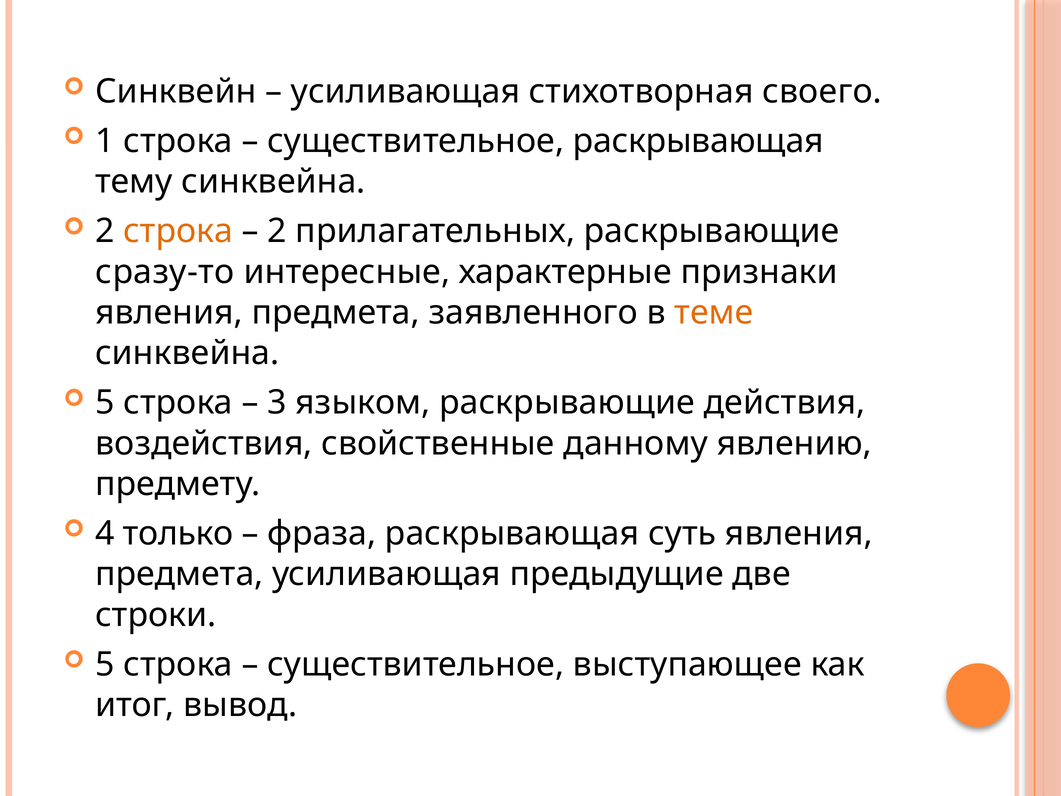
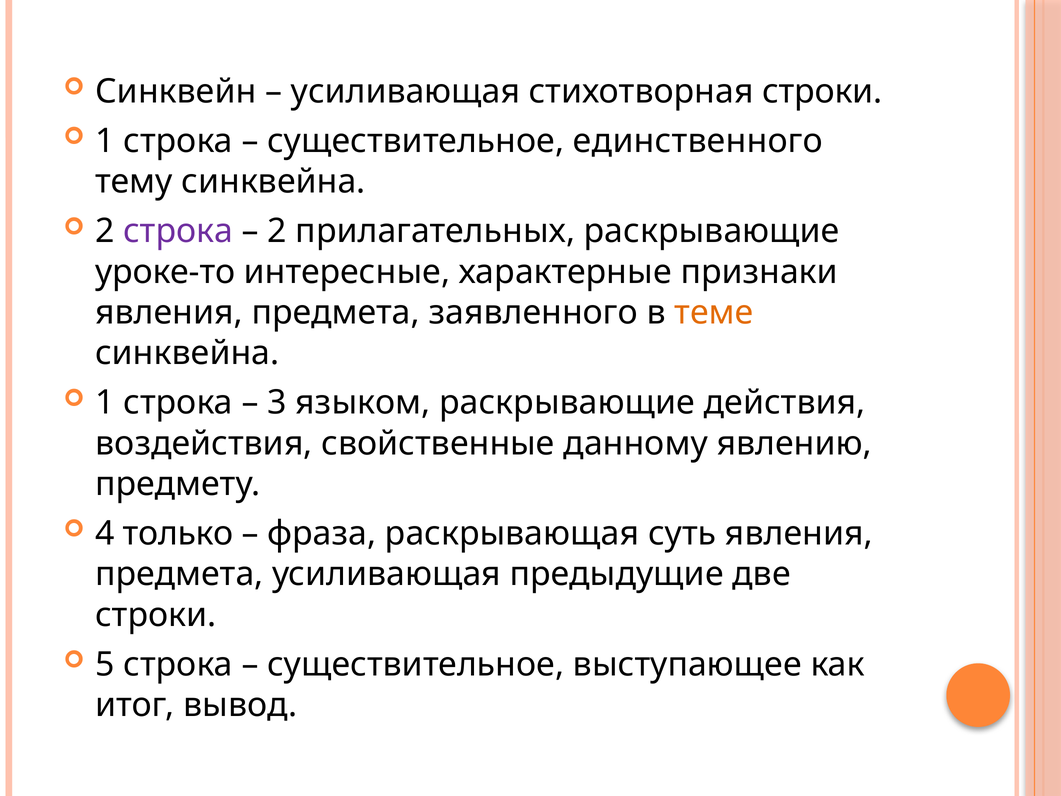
стихотворная своего: своего -> строки (822, 92)
существительное раскрывающая: раскрывающая -> единственного (698, 141)
строка colour: orange -> purple (178, 231)
сразу-то: сразу-то -> уроке-то (165, 272)
5: 5 -> 1 (105, 403)
